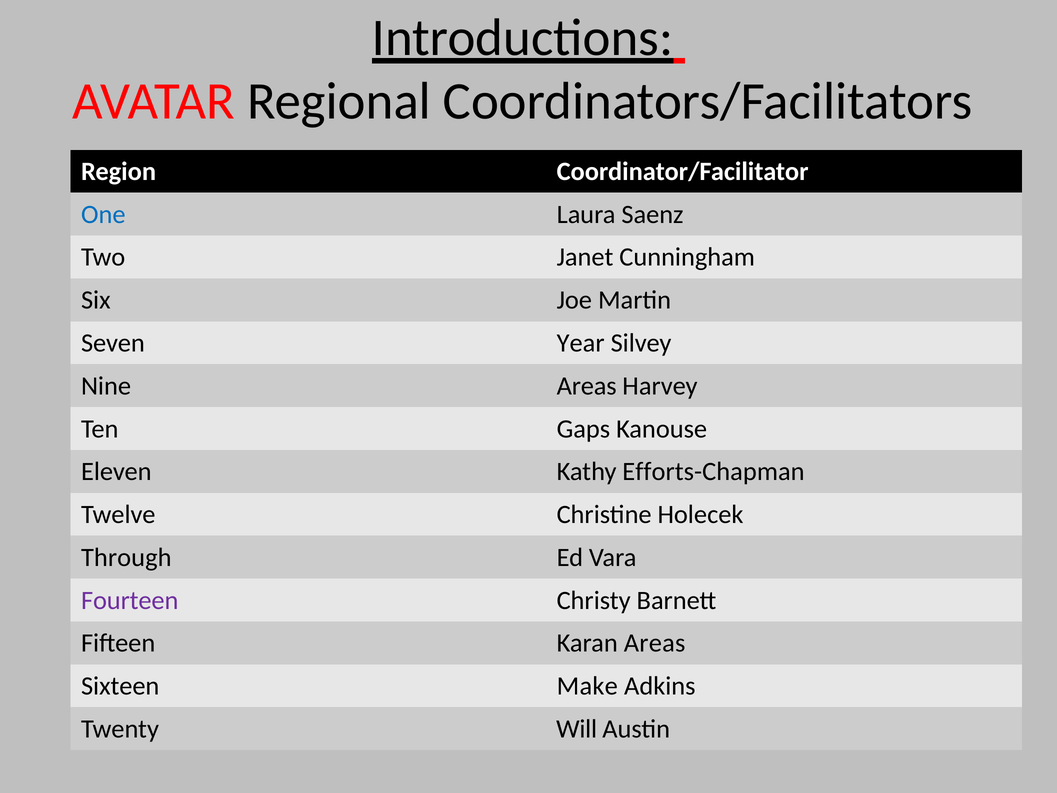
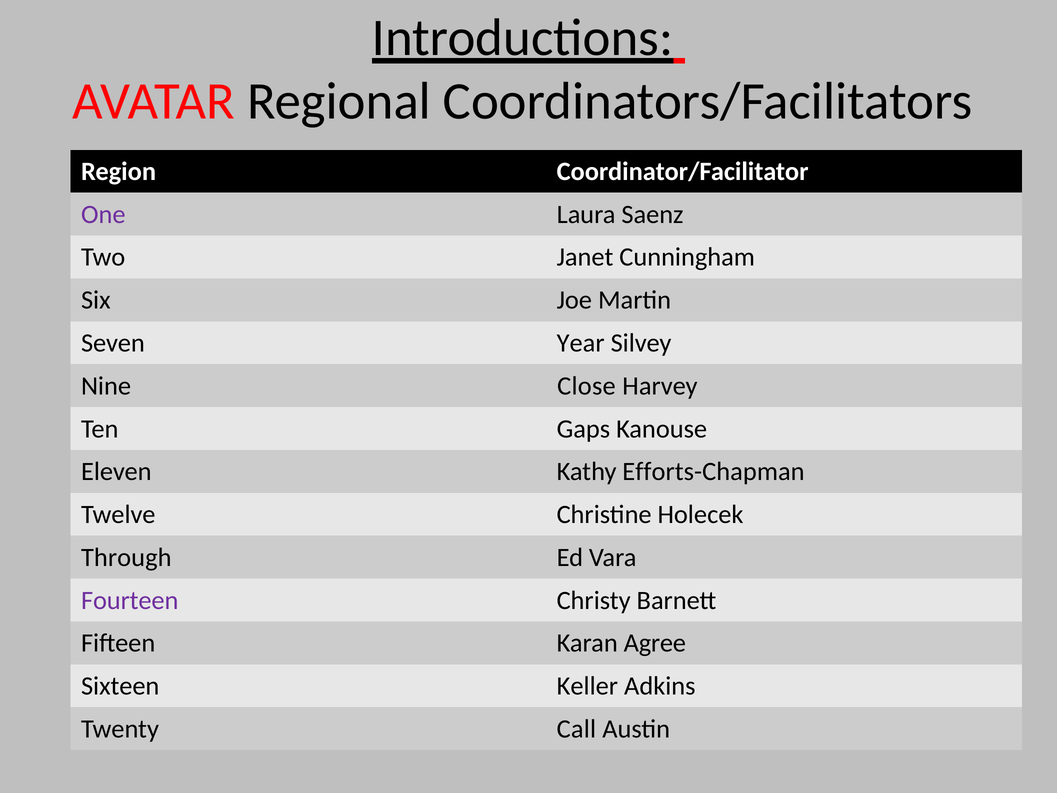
One colour: blue -> purple (103, 214)
Nine Areas: Areas -> Close (586, 386)
Karan Areas: Areas -> Agree (655, 643)
Make: Make -> Keller (587, 686)
Will: Will -> Call (576, 729)
